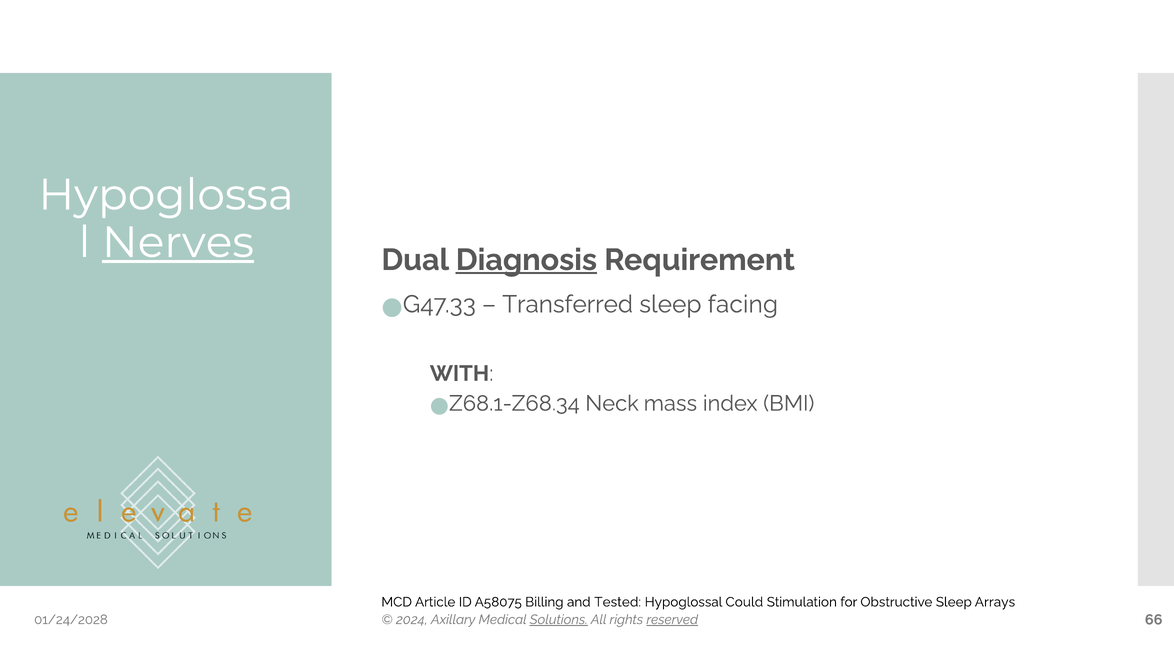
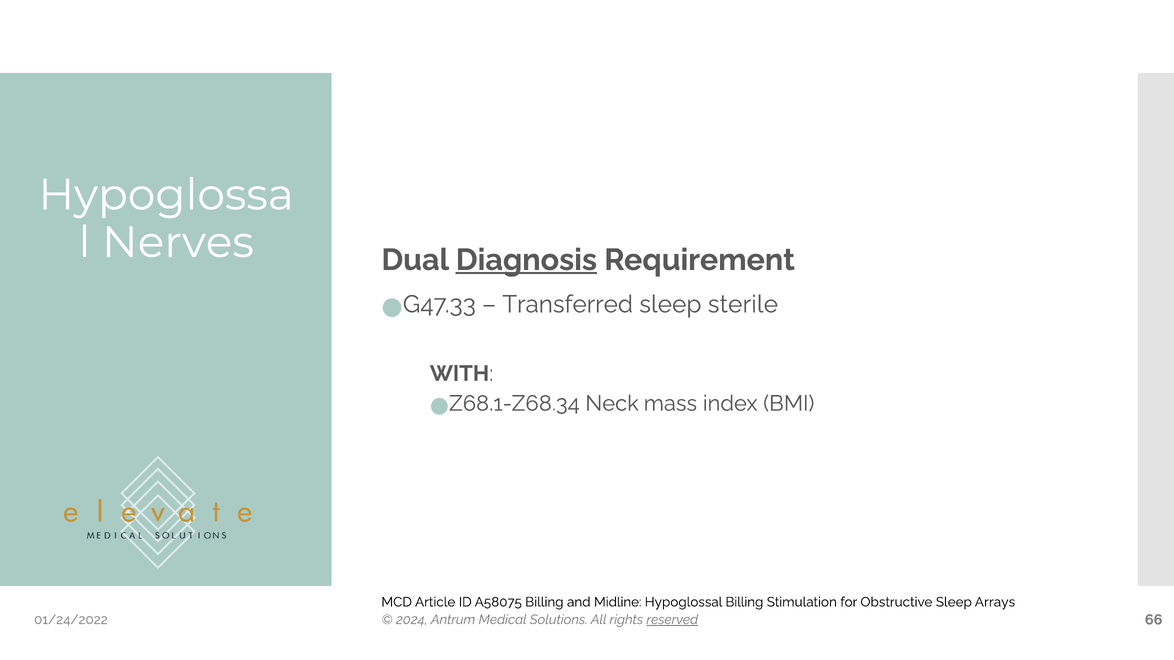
Nerves underline: present -> none (178, 243)
facing: facing -> sterile (743, 304)
Tested: Tested -> Midline (618, 602)
Hypoglossal Could: Could -> Billing (744, 602)
01/24/2028: 01/24/2028 -> 01/24/2022 (71, 620)
Axillary: Axillary -> Antrum (453, 620)
Solutions underline: present -> none (559, 620)
